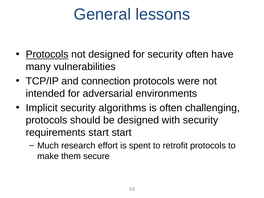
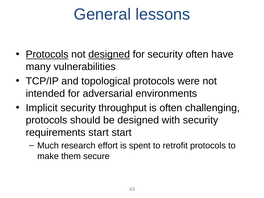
designed underline: none -> present (109, 54)
connection: connection -> topological (106, 81)
algorithms: algorithms -> throughput (123, 108)
